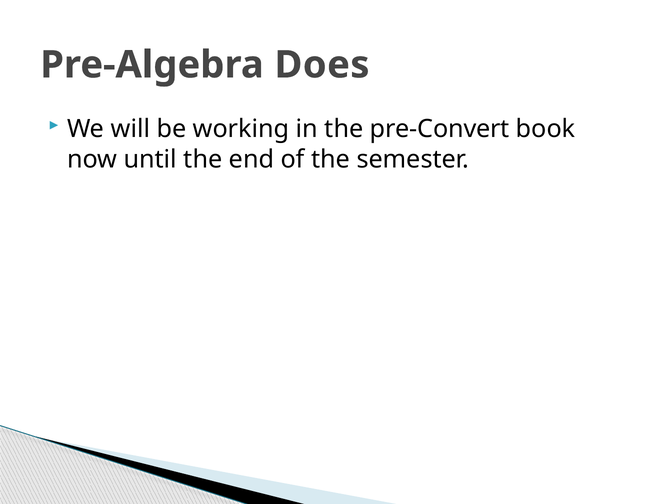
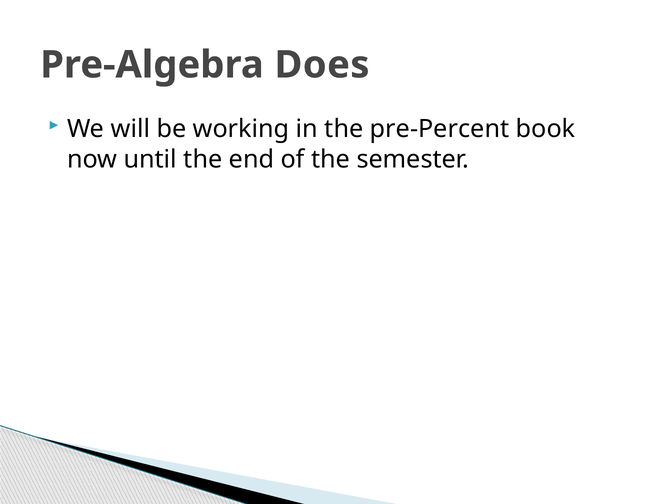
pre-Convert: pre-Convert -> pre-Percent (440, 129)
